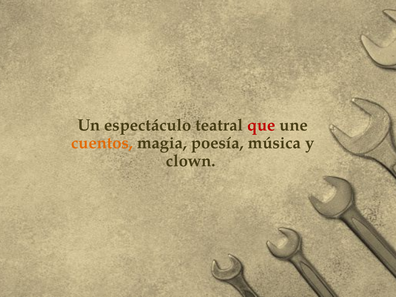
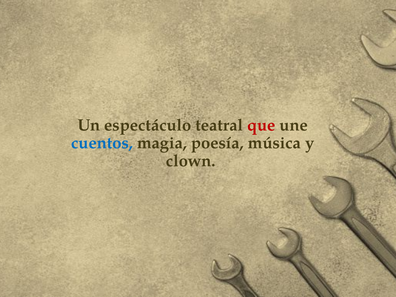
cuentos colour: orange -> blue (102, 143)
